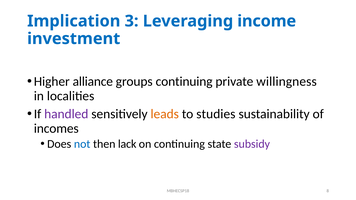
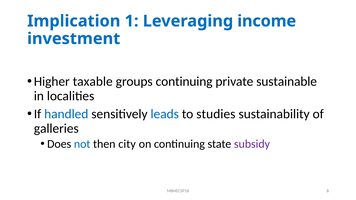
3: 3 -> 1 (132, 21)
alliance: alliance -> taxable (93, 82)
willingness: willingness -> sustainable (287, 82)
handled colour: purple -> blue (66, 114)
leads colour: orange -> blue (165, 114)
incomes: incomes -> galleries (56, 129)
lack: lack -> city (127, 144)
